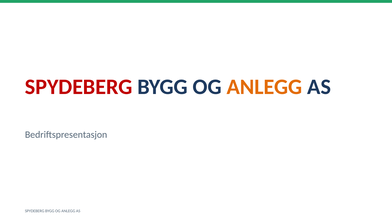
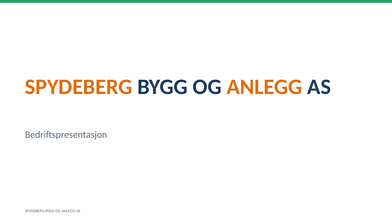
SPYDEBERG colour: red -> orange (79, 87)
